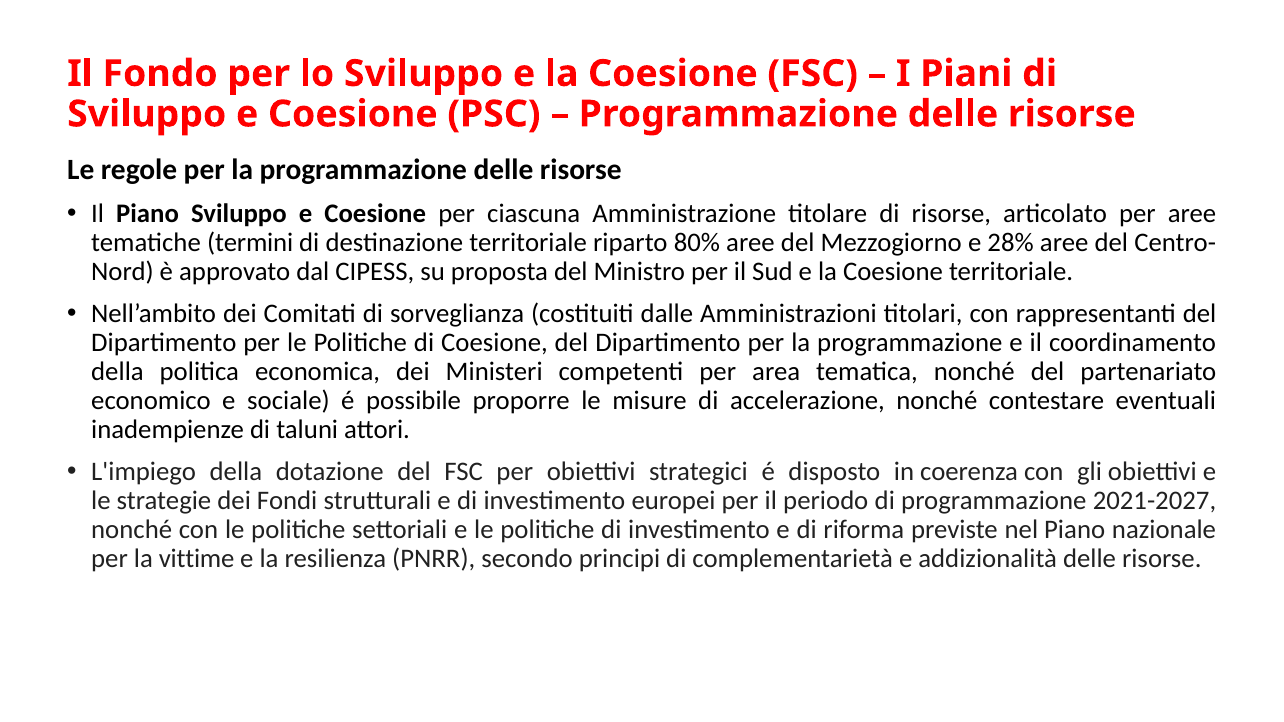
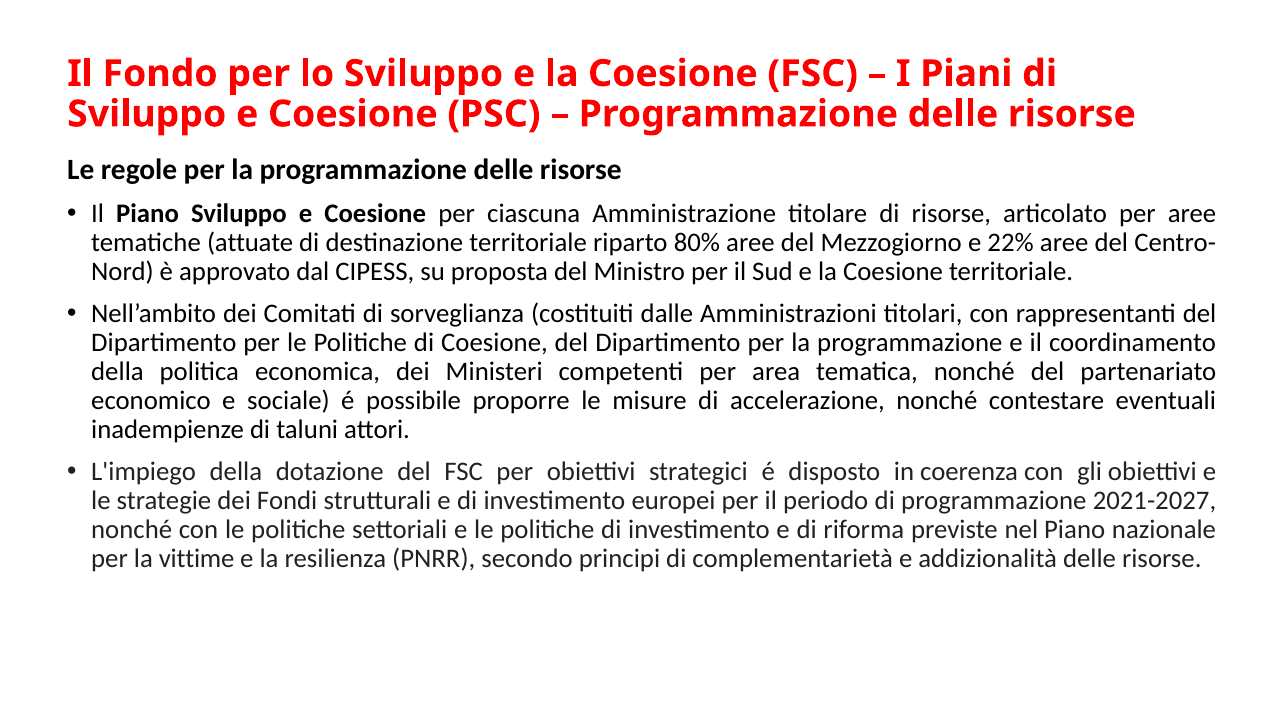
termini: termini -> attuate (250, 243)
28%: 28% -> 22% (1011, 243)
